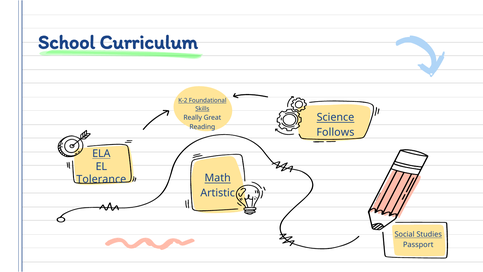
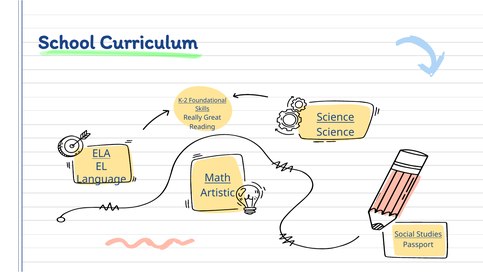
Follows: Follows -> Science (335, 132)
Tolerance: Tolerance -> Language (101, 179)
